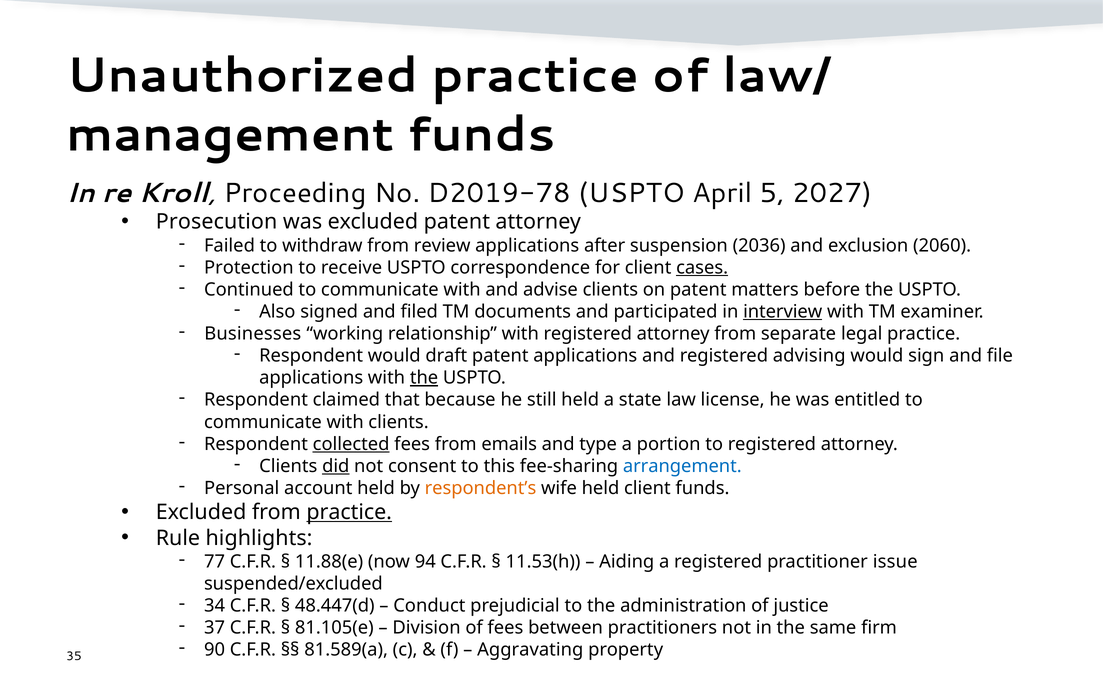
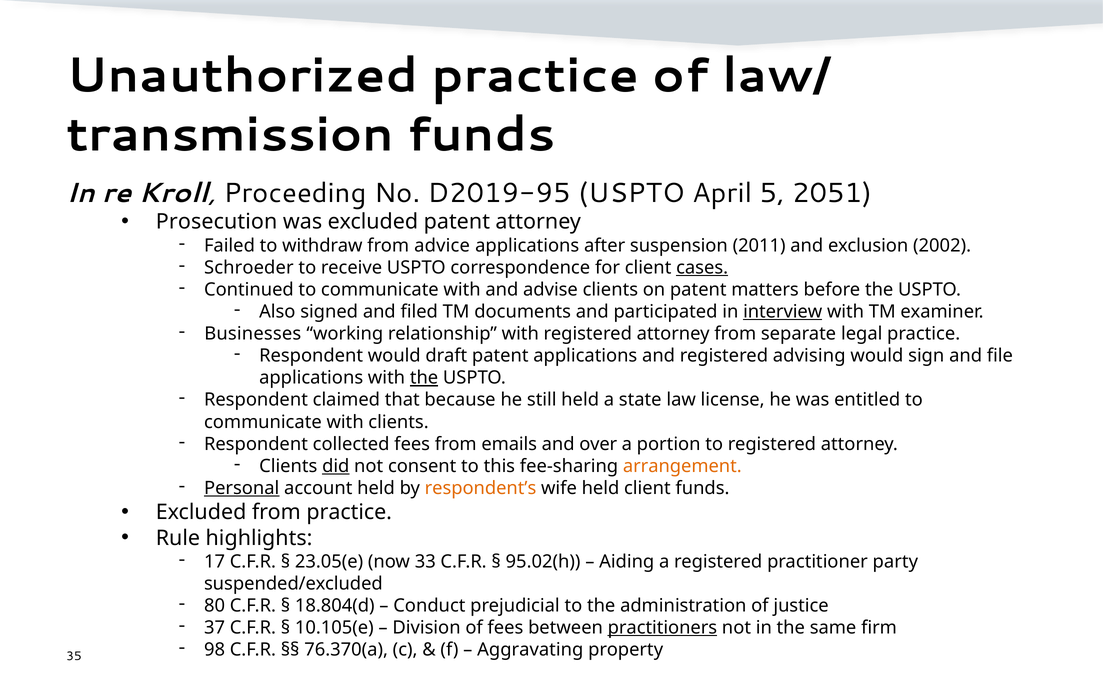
management: management -> transmission (230, 135)
D2019-78: D2019-78 -> D2019-95 (499, 193)
2027: 2027 -> 2051 (832, 193)
review: review -> advice (442, 246)
2036: 2036 -> 2011 (759, 246)
2060: 2060 -> 2002 (942, 246)
Protection: Protection -> Schroeder (249, 268)
collected underline: present -> none (351, 444)
type: type -> over (598, 444)
arrangement colour: blue -> orange (682, 466)
Personal underline: none -> present (242, 488)
practice underline: present -> none (349, 513)
77: 77 -> 17 (215, 562)
11.88(e: 11.88(e -> 23.05(e (329, 562)
94: 94 -> 33 (425, 562)
11.53(h: 11.53(h -> 95.02(h (543, 562)
issue: issue -> party (895, 562)
34: 34 -> 80 (215, 606)
48.447(d: 48.447(d -> 18.804(d (335, 606)
81.105(e: 81.105(e -> 10.105(e (334, 628)
practitioners underline: none -> present (662, 628)
90: 90 -> 98 (215, 650)
81.589(a: 81.589(a -> 76.370(a (346, 650)
